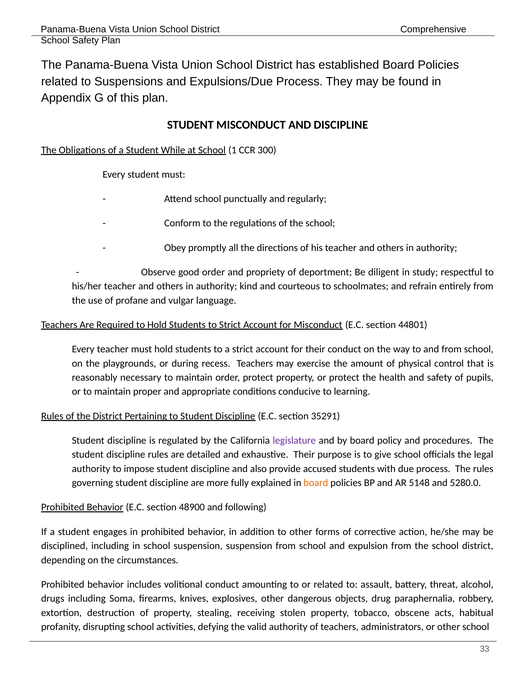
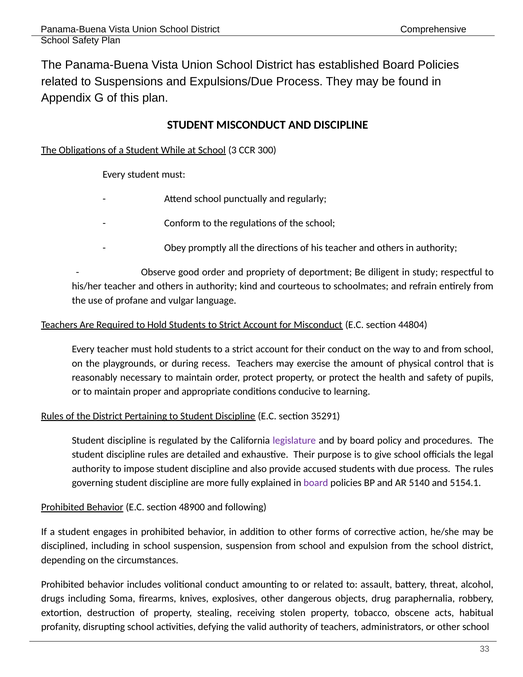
1: 1 -> 3 (232, 150)
44801: 44801 -> 44804 (413, 325)
board colour: orange -> purple (316, 483)
5148: 5148 -> 5140 (419, 483)
5280.0: 5280.0 -> 5154.1 (465, 483)
